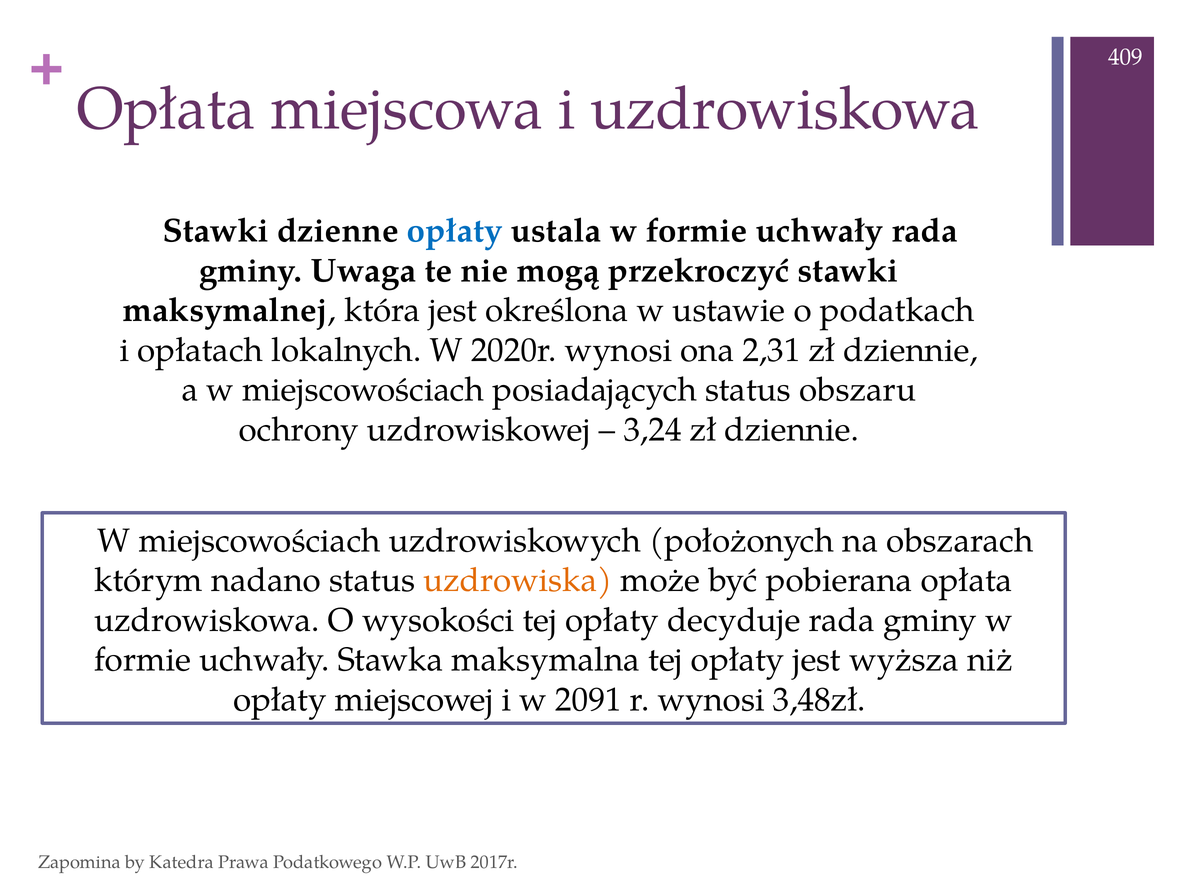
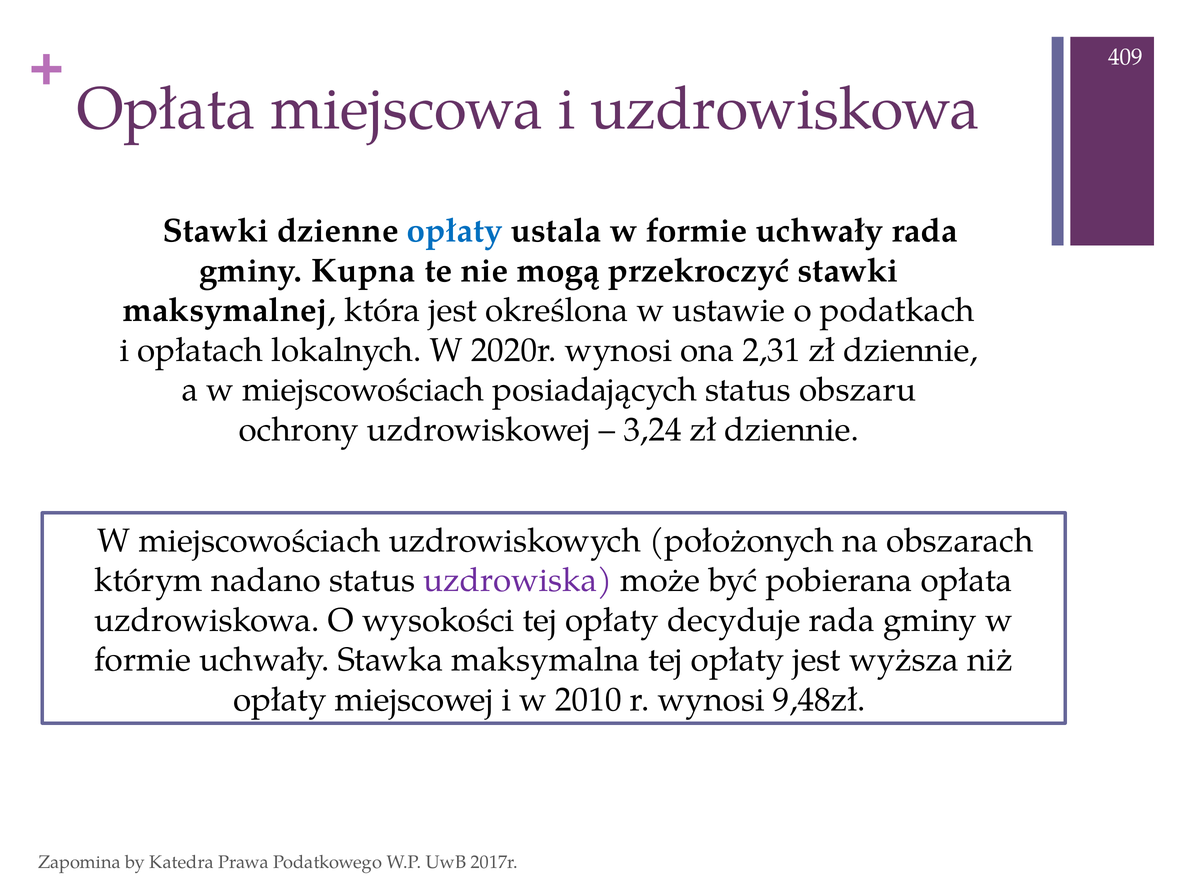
Uwaga: Uwaga -> Kupna (363, 271)
uzdrowiska colour: orange -> purple (518, 581)
2091: 2091 -> 2010 (589, 700)
3,48zł: 3,48zł -> 9,48zł (819, 700)
